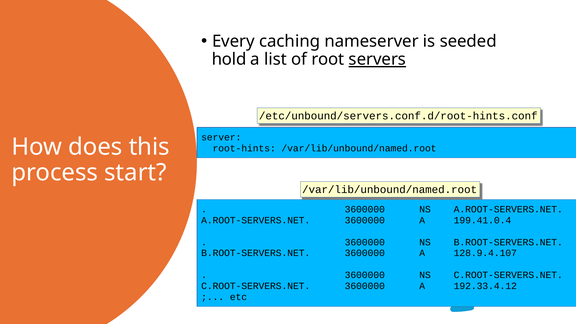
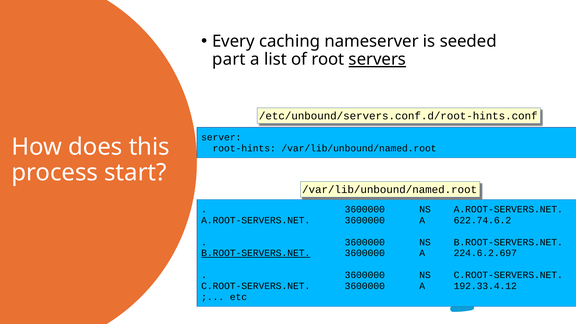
hold: hold -> part (229, 59)
199.41.0.4: 199.41.0.4 -> 622.74.6.2 (482, 220)
B.ROOT-SERVERS.NET underline: none -> present (256, 253)
128.9.4.107: 128.9.4.107 -> 224.6.2.697 (485, 253)
